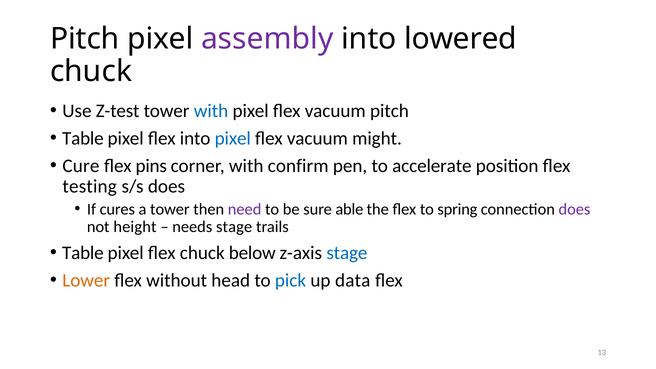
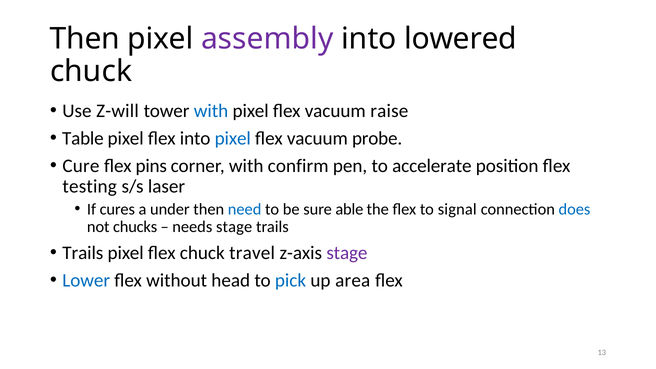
Pitch: Pitch -> Then (85, 39)
Z-test: Z-test -> Z-will (117, 111)
vacuum pitch: pitch -> raise (389, 111)
might: might -> probe (377, 138)
s/s does: does -> laser (166, 187)
a tower: tower -> under (170, 209)
need colour: purple -> blue (245, 209)
spring: spring -> signal (457, 209)
does colour: purple -> blue (574, 209)
height: height -> chucks (135, 227)
Table: Table -> Trails (83, 253)
below: below -> travel (252, 253)
stage colour: blue -> purple (347, 253)
Lower colour: orange -> blue (86, 280)
data: data -> area (353, 280)
